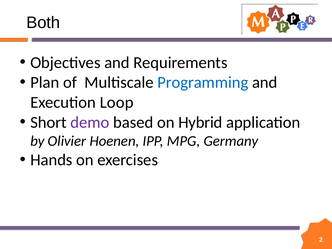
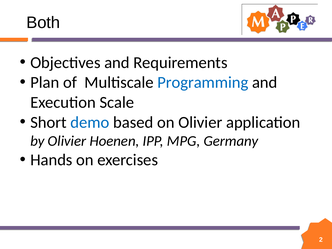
Loop: Loop -> Scale (117, 102)
demo colour: purple -> blue (90, 122)
on Hybrid: Hybrid -> Olivier (200, 122)
